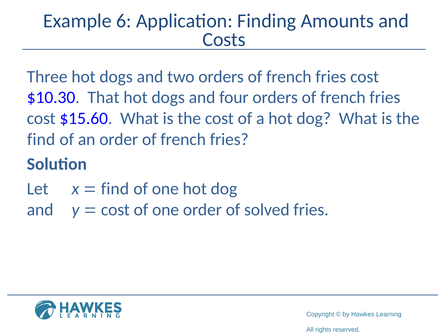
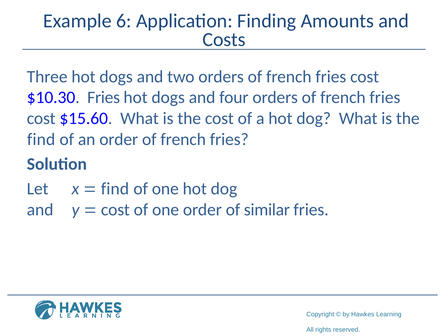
$10.30 That: That -> Fries (104, 98)
solved: solved -> similar (267, 210)
